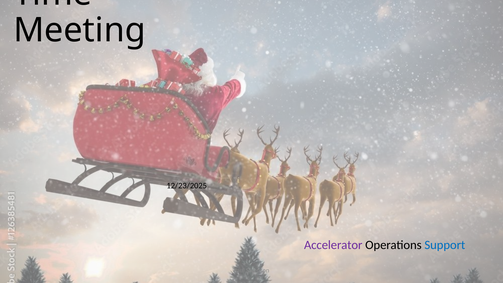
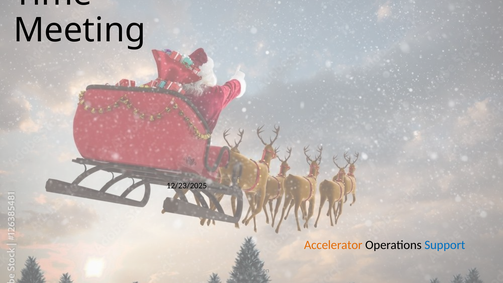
Accelerator colour: purple -> orange (333, 245)
